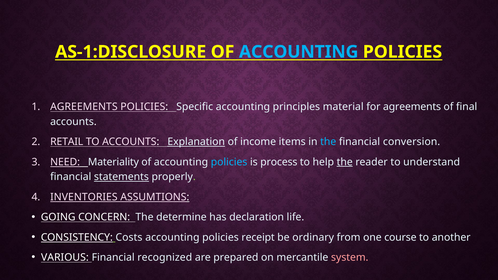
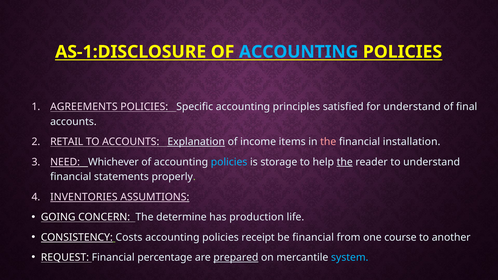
material: material -> satisfied (343, 107)
for agreements: agreements -> understand (412, 107)
the colour: light blue -> pink (328, 142)
conversion: conversion -> installation (412, 142)
Materiality: Materiality -> Whichever (113, 162)
process: process -> storage (279, 162)
statements underline: present -> none (121, 177)
declaration: declaration -> production (257, 217)
be ordinary: ordinary -> financial (313, 237)
VARIOUS: VARIOUS -> REQUEST (65, 258)
recognized: recognized -> percentage (165, 258)
prepared underline: none -> present (236, 258)
system colour: pink -> light blue (350, 258)
